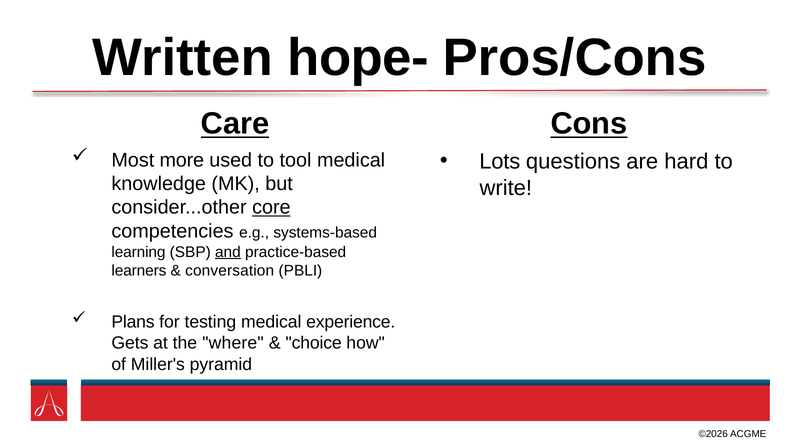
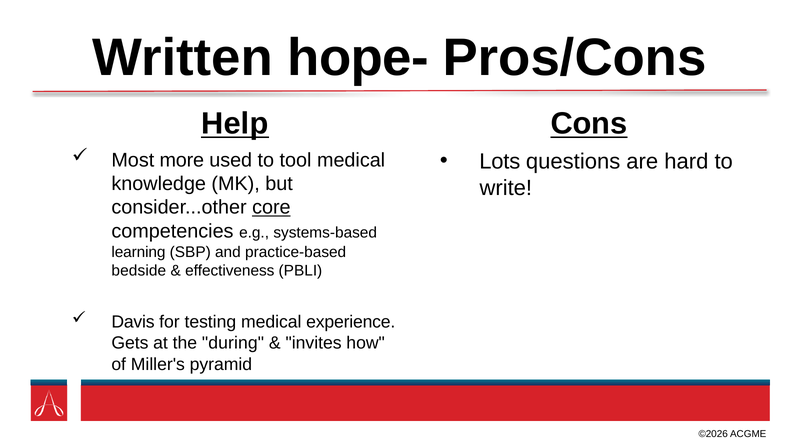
Care: Care -> Help (235, 124)
and underline: present -> none (228, 252)
learners: learners -> bedside (139, 271)
conversation: conversation -> effectiveness (230, 271)
Plans: Plans -> Davis (133, 322)
where: where -> during (233, 344)
choice: choice -> invites (314, 344)
